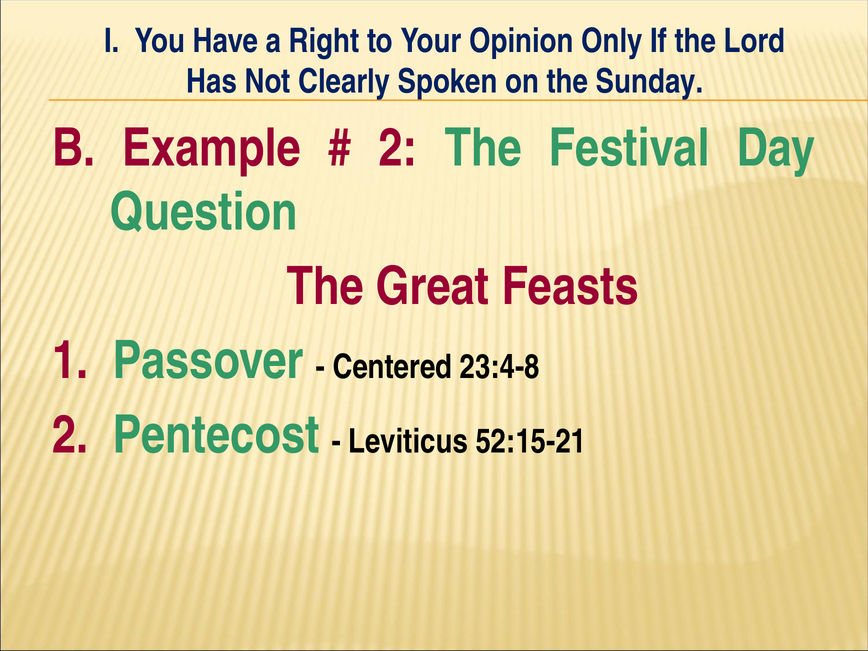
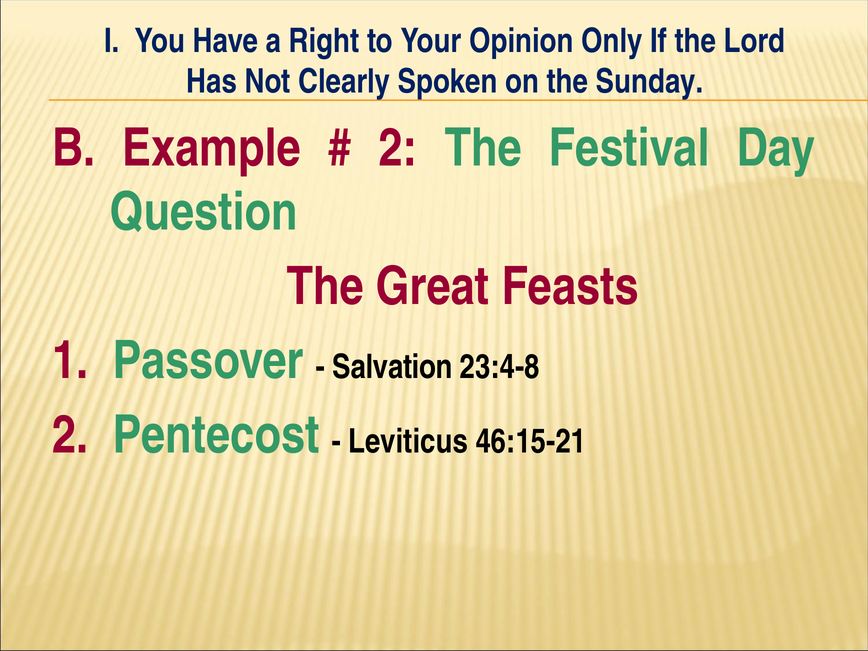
Centered: Centered -> Salvation (393, 367)
52:15-21: 52:15-21 -> 46:15-21 (531, 442)
